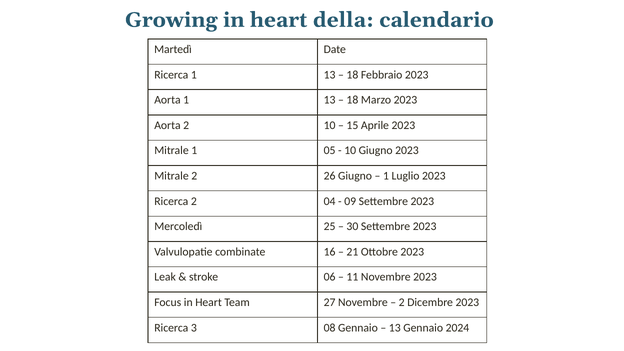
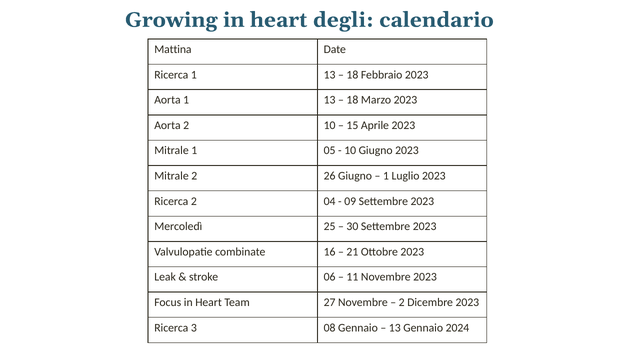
della: della -> degli (343, 20)
Martedì: Martedì -> Mattina (173, 49)
